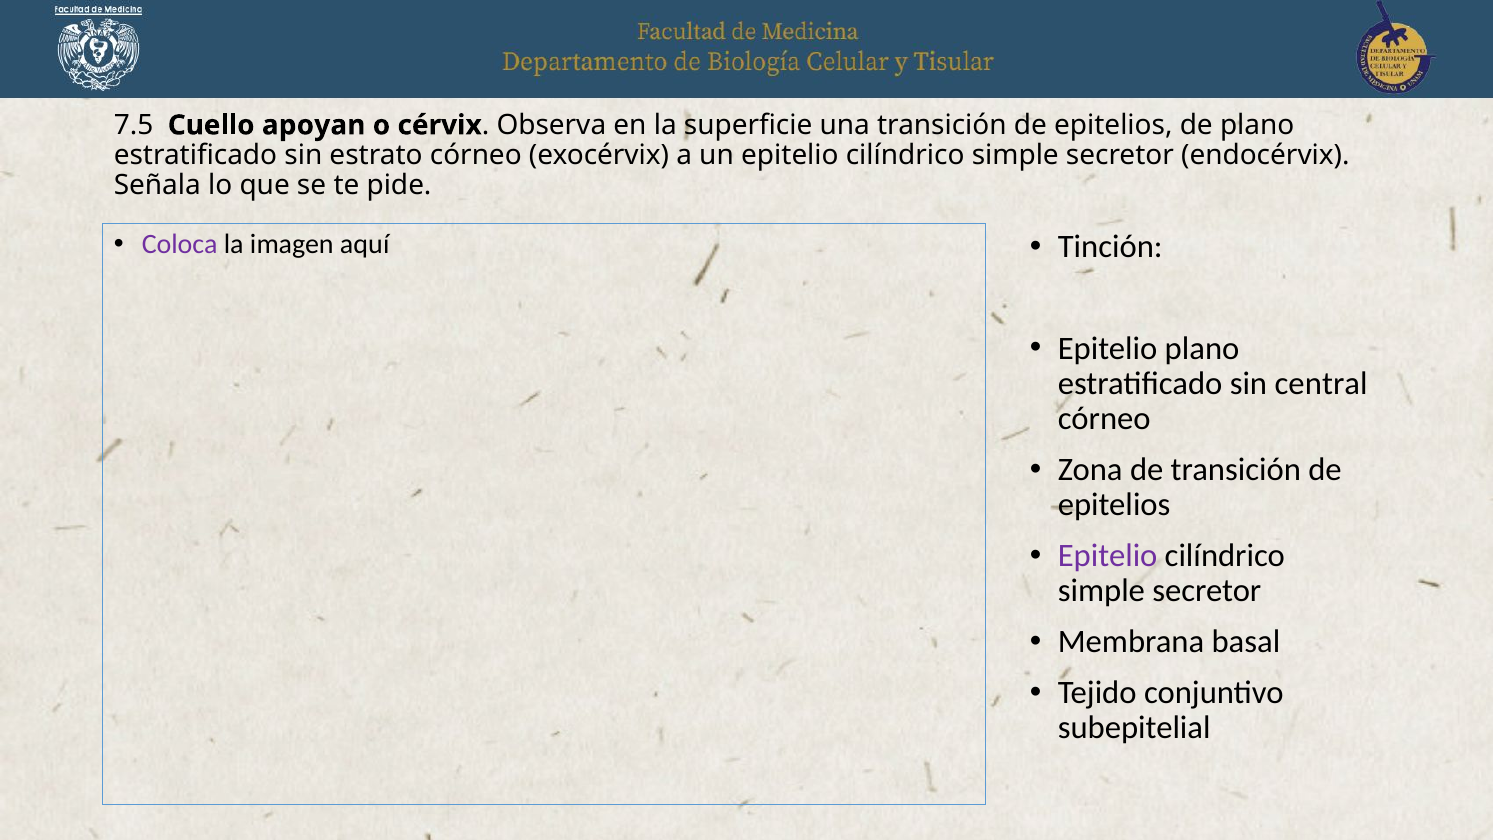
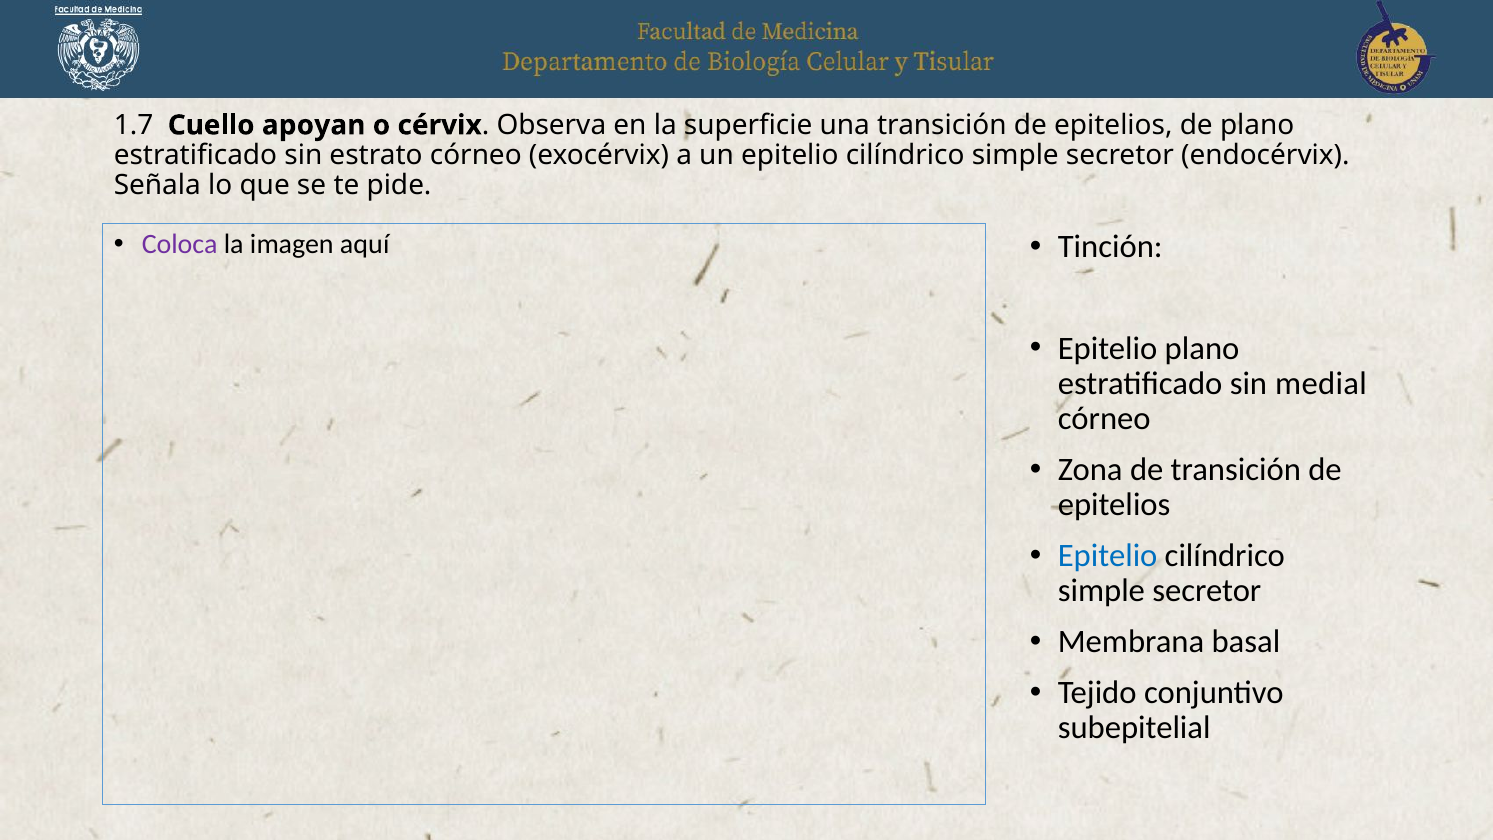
7.5: 7.5 -> 1.7 (134, 125)
central: central -> medial (1321, 384)
Epitelio colour: purple -> blue (1108, 556)
